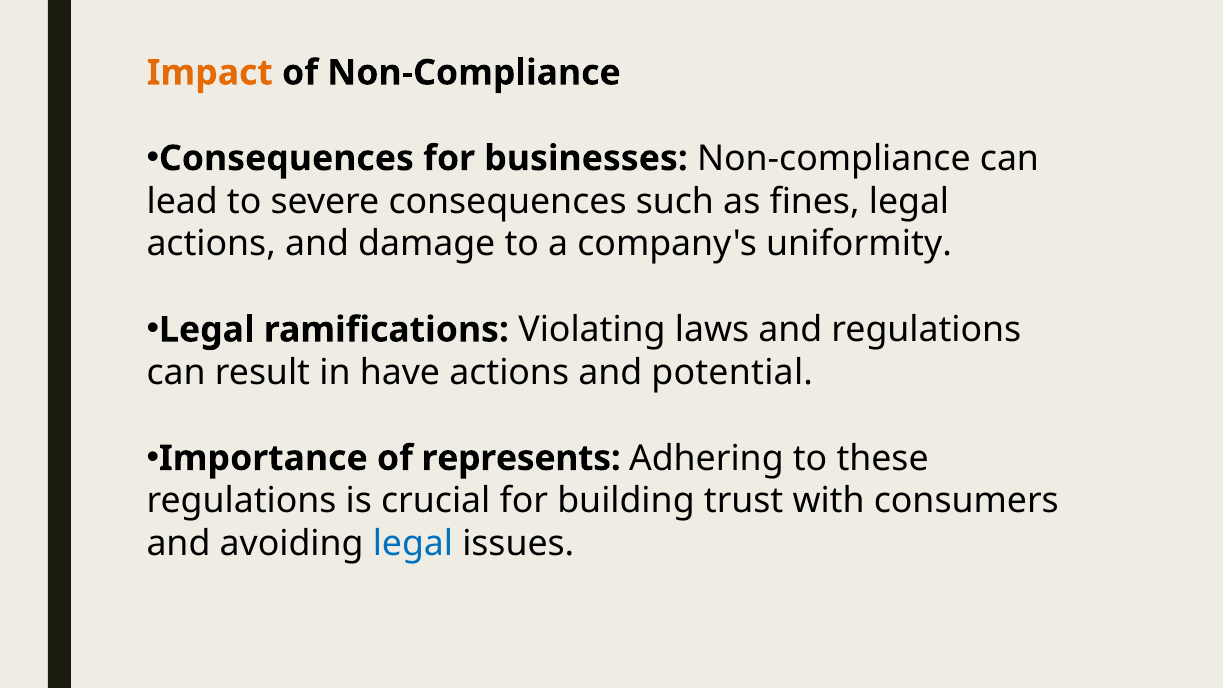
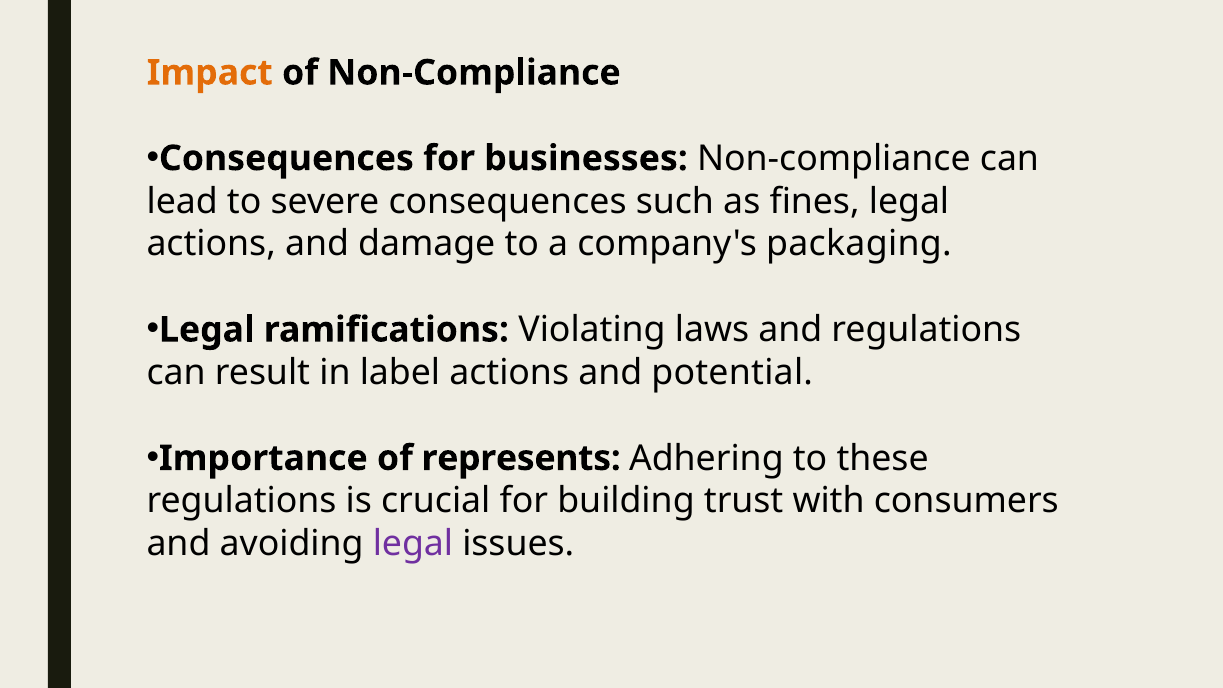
uniformity: uniformity -> packaging (859, 244)
have: have -> label (400, 373)
legal colour: blue -> purple (413, 544)
